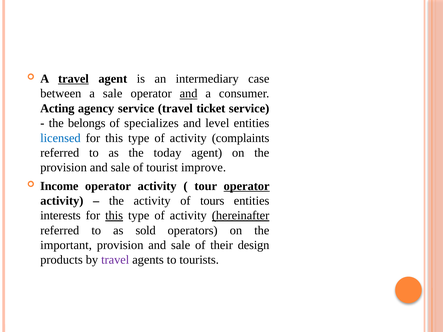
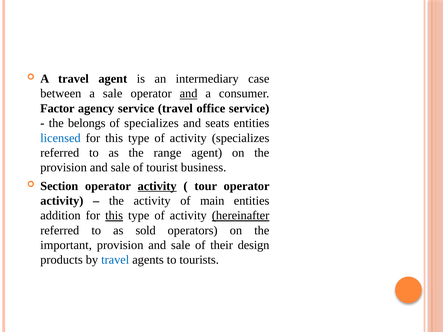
travel underline: present -> none (73, 79)
Acting: Acting -> Factor (57, 108)
ticket: ticket -> office (211, 108)
level: level -> seats (217, 123)
activity complaints: complaints -> specializes (241, 138)
today: today -> range (168, 153)
improve: improve -> business (204, 168)
Income: Income -> Section (59, 186)
activity underline: none -> present (157, 186)
operator underline: present -> none (247, 186)
tours: tours -> main (212, 201)
interests: interests -> addition (60, 216)
travel colour: purple -> blue (115, 260)
